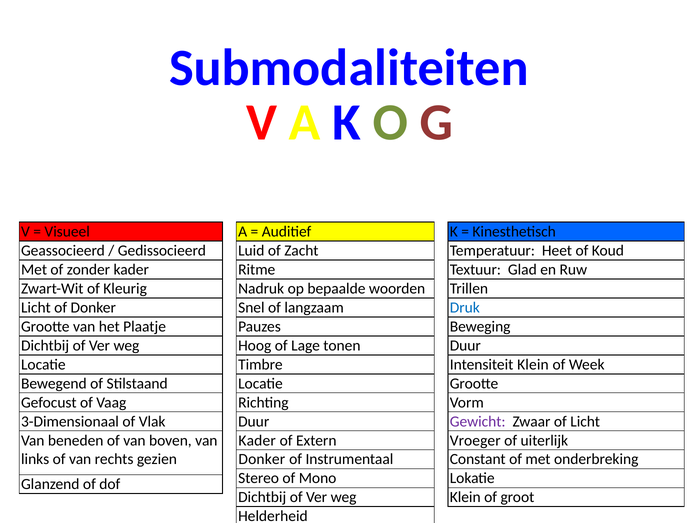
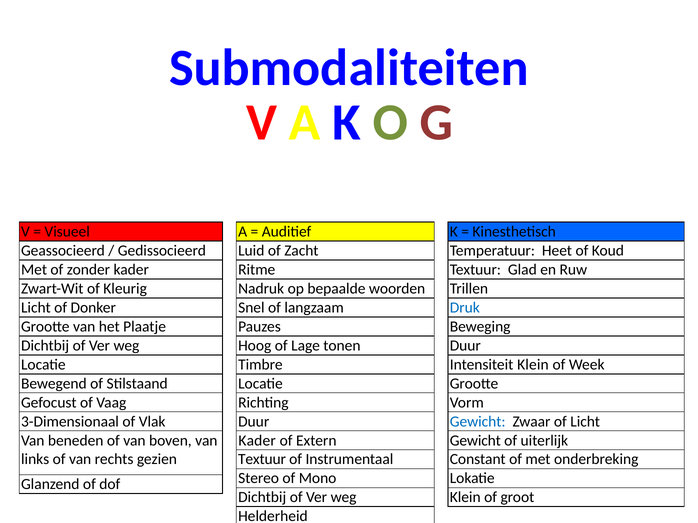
Gewicht colour: purple -> blue (478, 422)
Vroeger: Vroeger -> Gewicht (475, 441)
Donker: Donker -> Textuur (262, 460)
